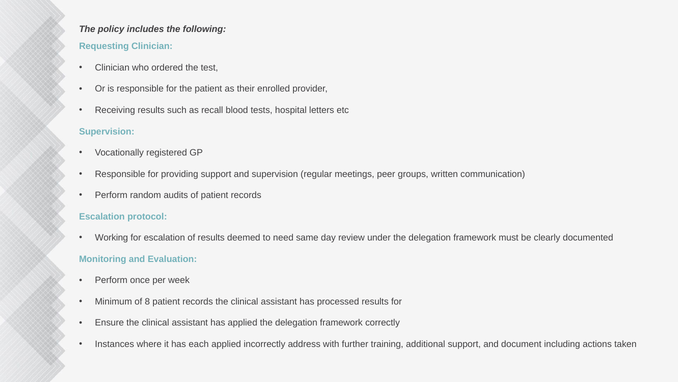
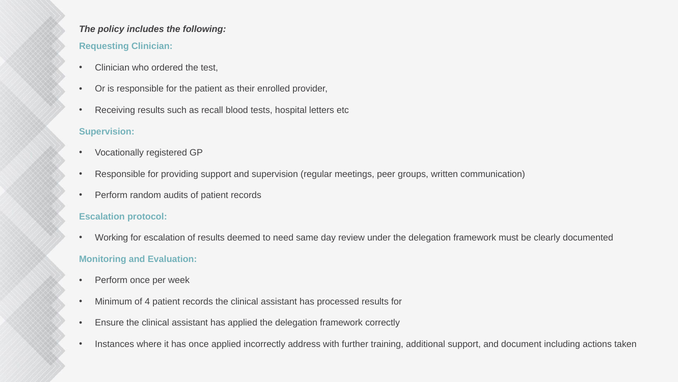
8: 8 -> 4 (147, 301)
has each: each -> once (199, 344)
